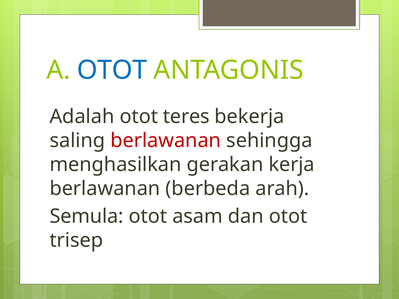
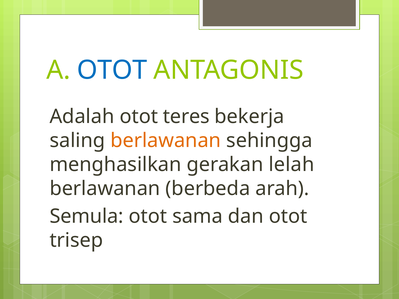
berlawanan colour: red -> orange (166, 141)
kerja: kerja -> lelah (291, 165)
asam: asam -> sama (198, 217)
